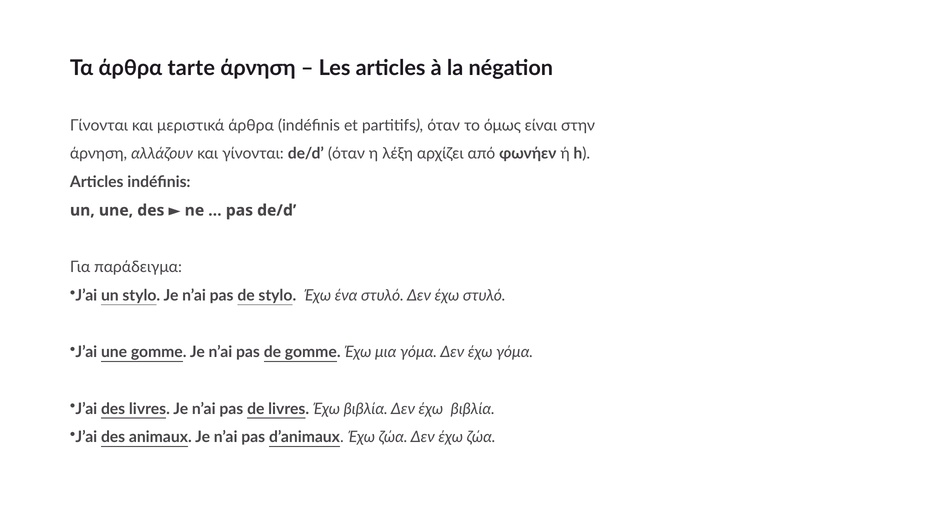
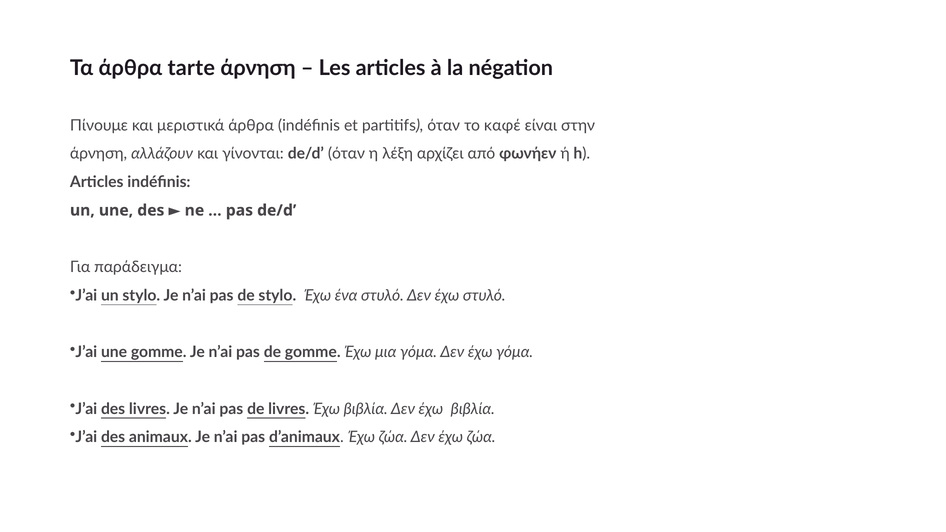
Γίνονται: Γίνονται -> Πίνουμε (99, 125)
όμως: όμως -> καφέ (502, 125)
